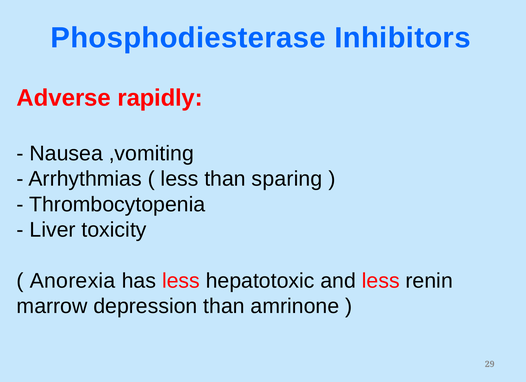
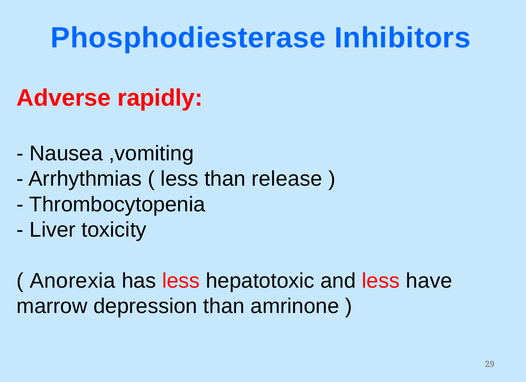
sparing: sparing -> release (287, 179)
renin: renin -> have (429, 281)
